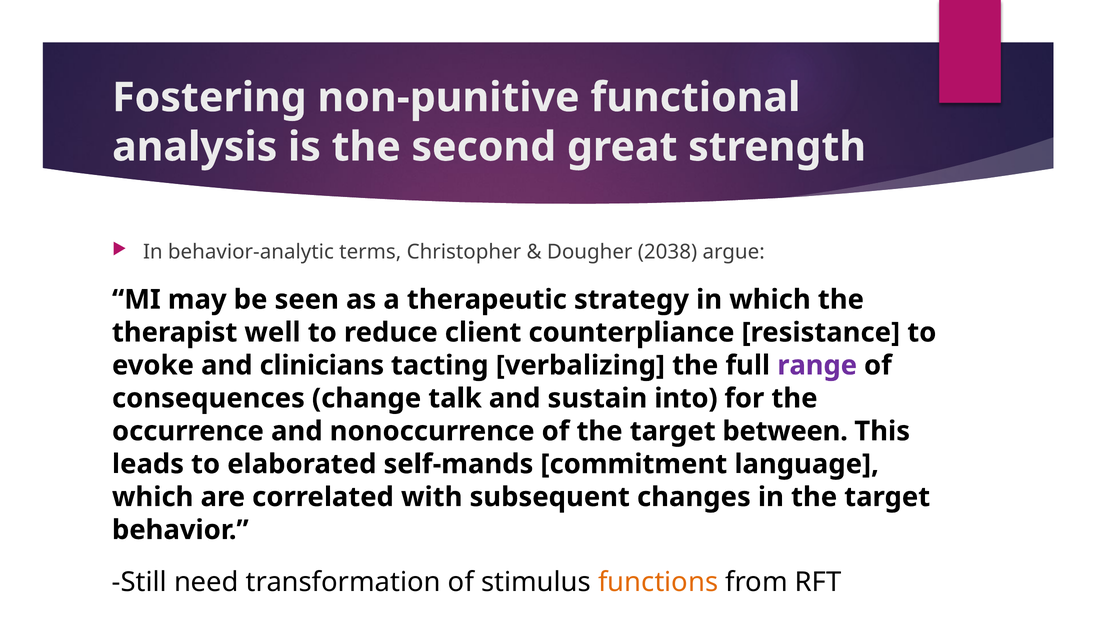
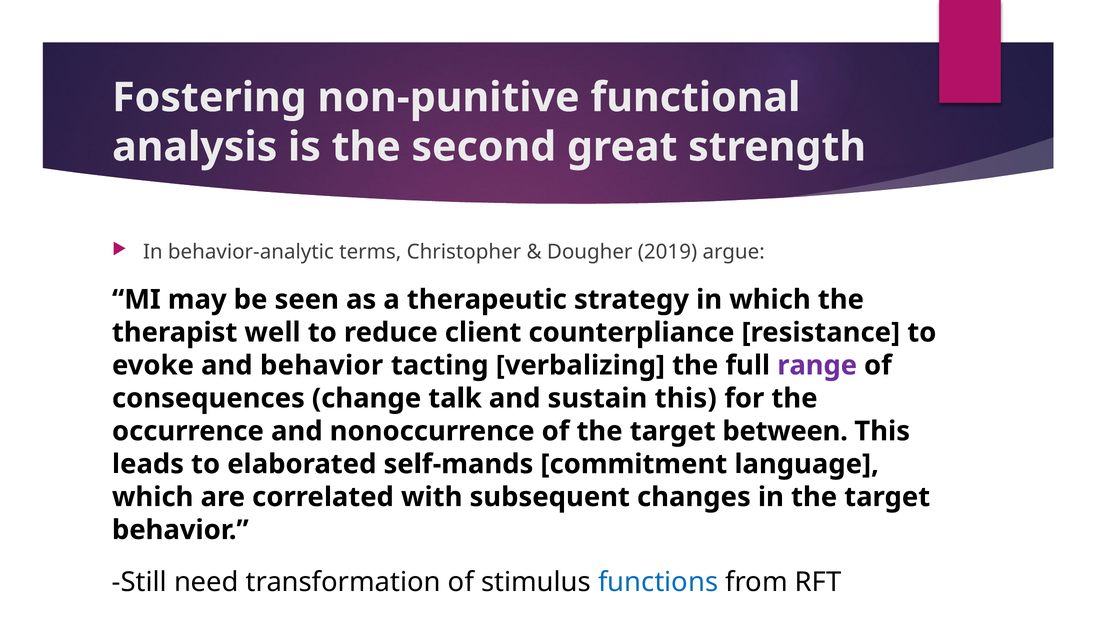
2038: 2038 -> 2019 (667, 252)
and clinicians: clinicians -> behavior (322, 365)
sustain into: into -> this (686, 398)
functions colour: orange -> blue (658, 582)
